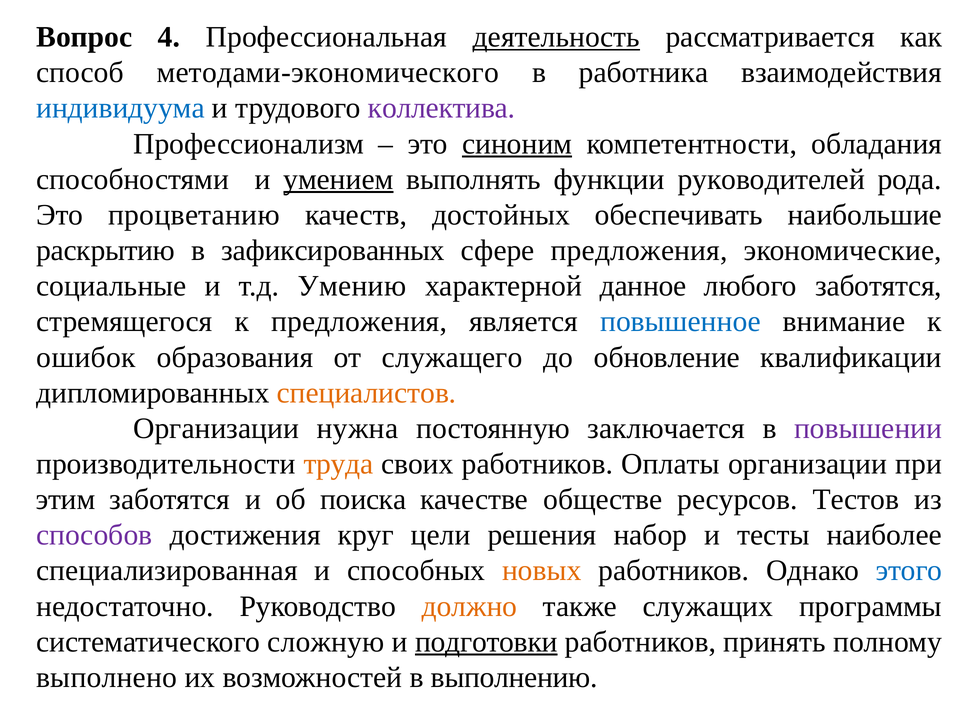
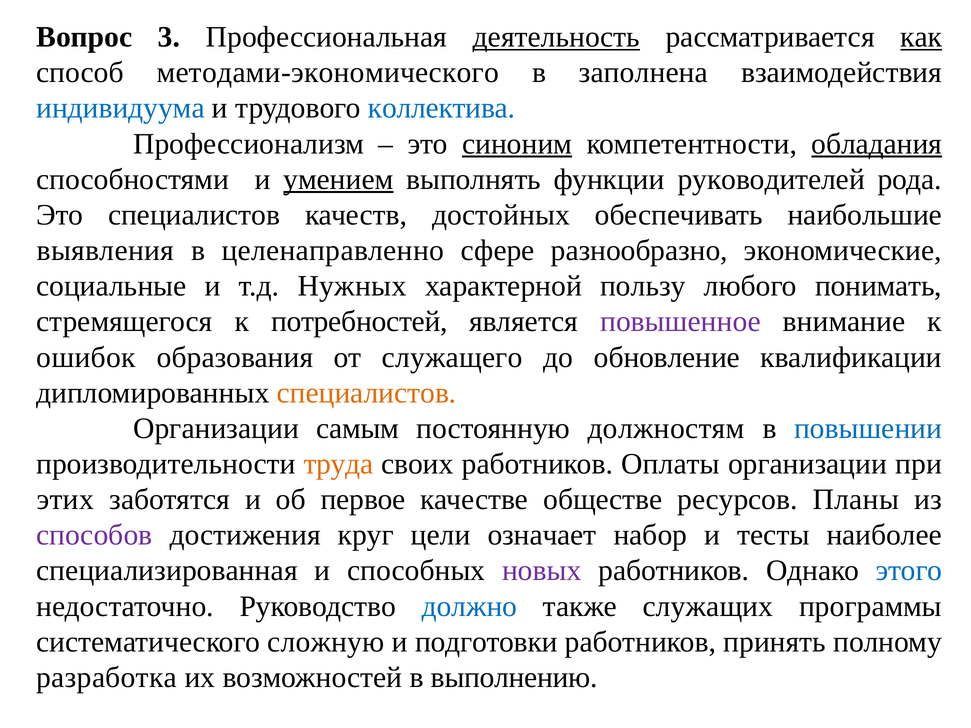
4: 4 -> 3 (169, 37)
как underline: none -> present (921, 37)
работника: работника -> заполнена (643, 73)
коллектива colour: purple -> blue (441, 108)
обладания underline: none -> present (877, 144)
Это процветанию: процветанию -> специалистов (194, 215)
раскрытию: раскрытию -> выявления (105, 251)
зафиксированных: зафиксированных -> целенаправленно (333, 251)
сфере предложения: предложения -> разнообразно (639, 251)
Умению: Умению -> Нужных (352, 286)
данное: данное -> пользу (643, 286)
любого заботятся: заботятся -> понимать (878, 286)
к предложения: предложения -> потребностей (359, 322)
повышенное colour: blue -> purple (680, 322)
нужна: нужна -> самым (358, 429)
заключается: заключается -> должностям (666, 429)
повышении colour: purple -> blue (868, 429)
этим: этим -> этих (65, 500)
поиска: поиска -> первое (363, 500)
Тестов: Тестов -> Планы (856, 500)
решения: решения -> означает (542, 535)
новых colour: orange -> purple (542, 571)
должно colour: orange -> blue (469, 606)
подготовки underline: present -> none (486, 642)
выполнено: выполнено -> разработка (107, 678)
